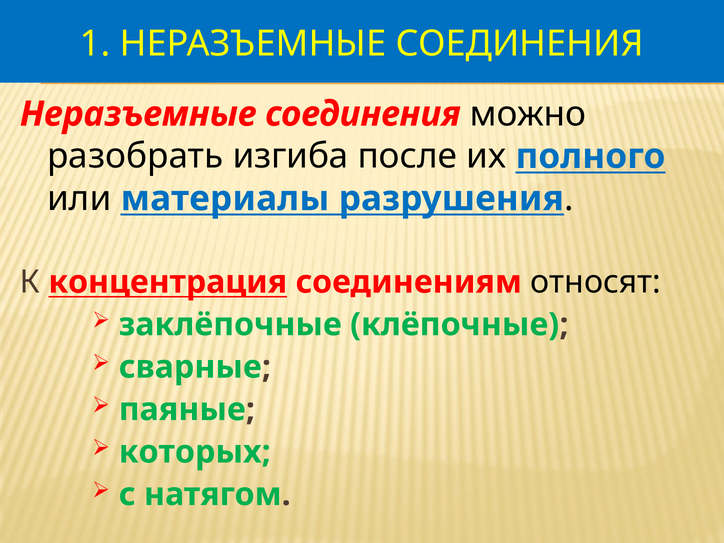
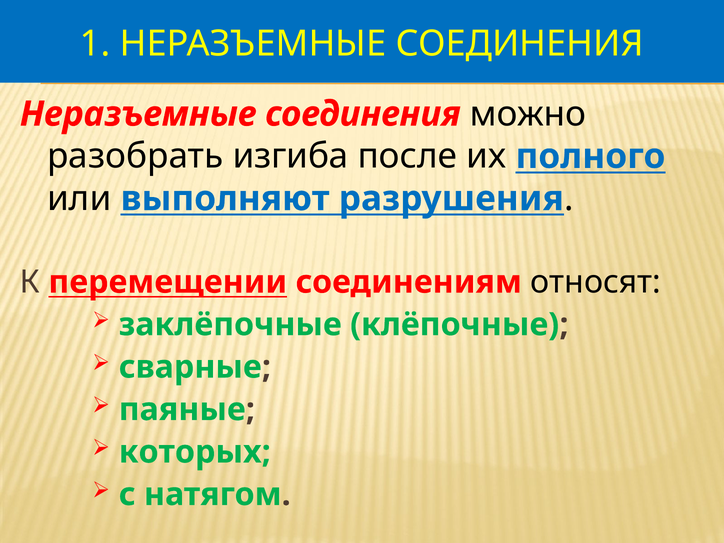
материалы: материалы -> выполняют (225, 199)
концентрация: концентрация -> перемещении (168, 282)
